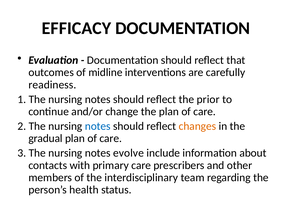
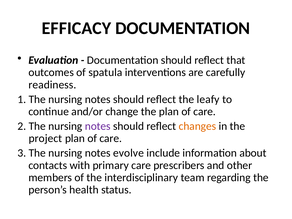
midline: midline -> spatula (105, 72)
prior: prior -> leafy (208, 99)
notes colour: blue -> purple (98, 126)
gradual: gradual -> project (45, 138)
